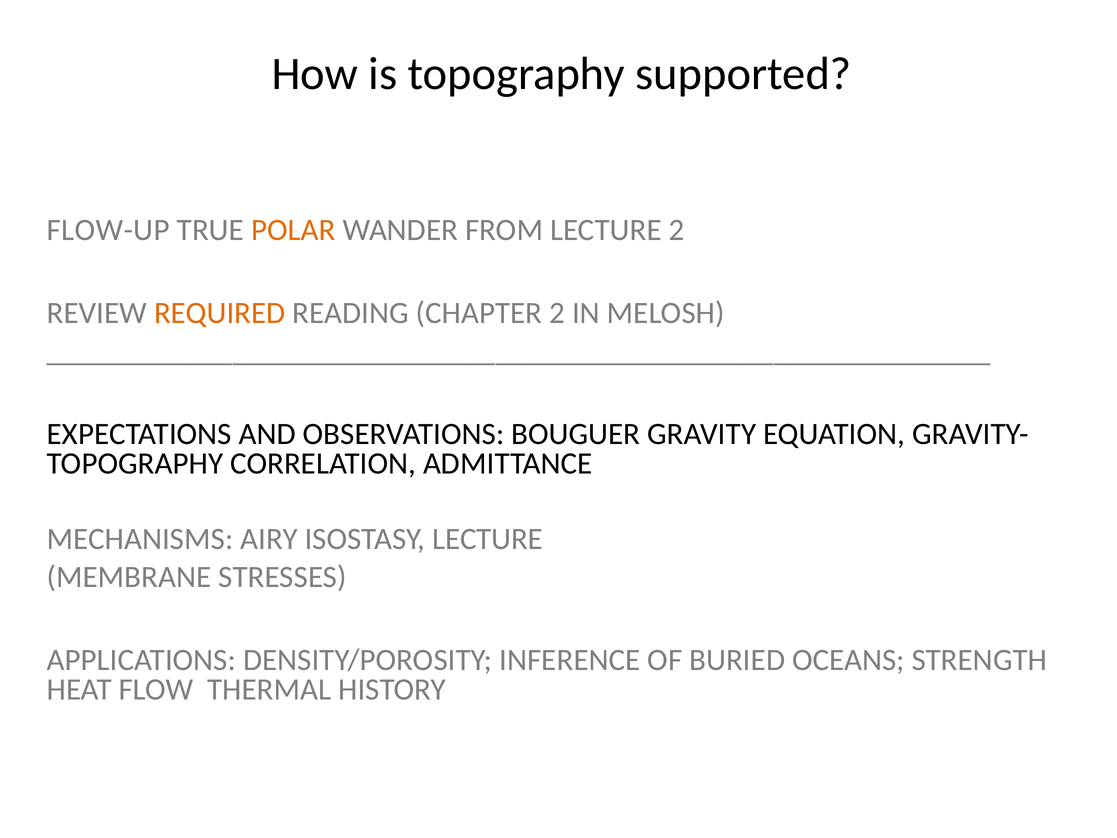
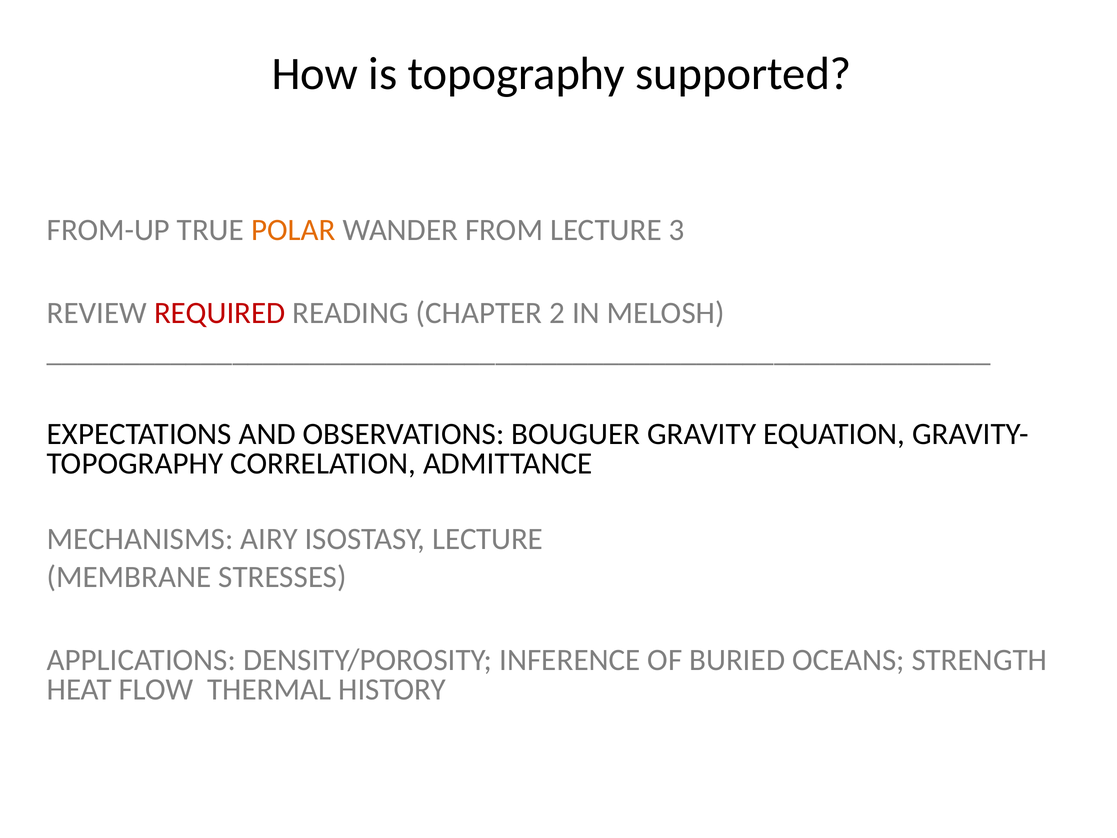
FLOW-UP: FLOW-UP -> FROM-UP (108, 230)
LECTURE 2: 2 -> 3 (677, 230)
REQUIRED colour: orange -> red (220, 313)
